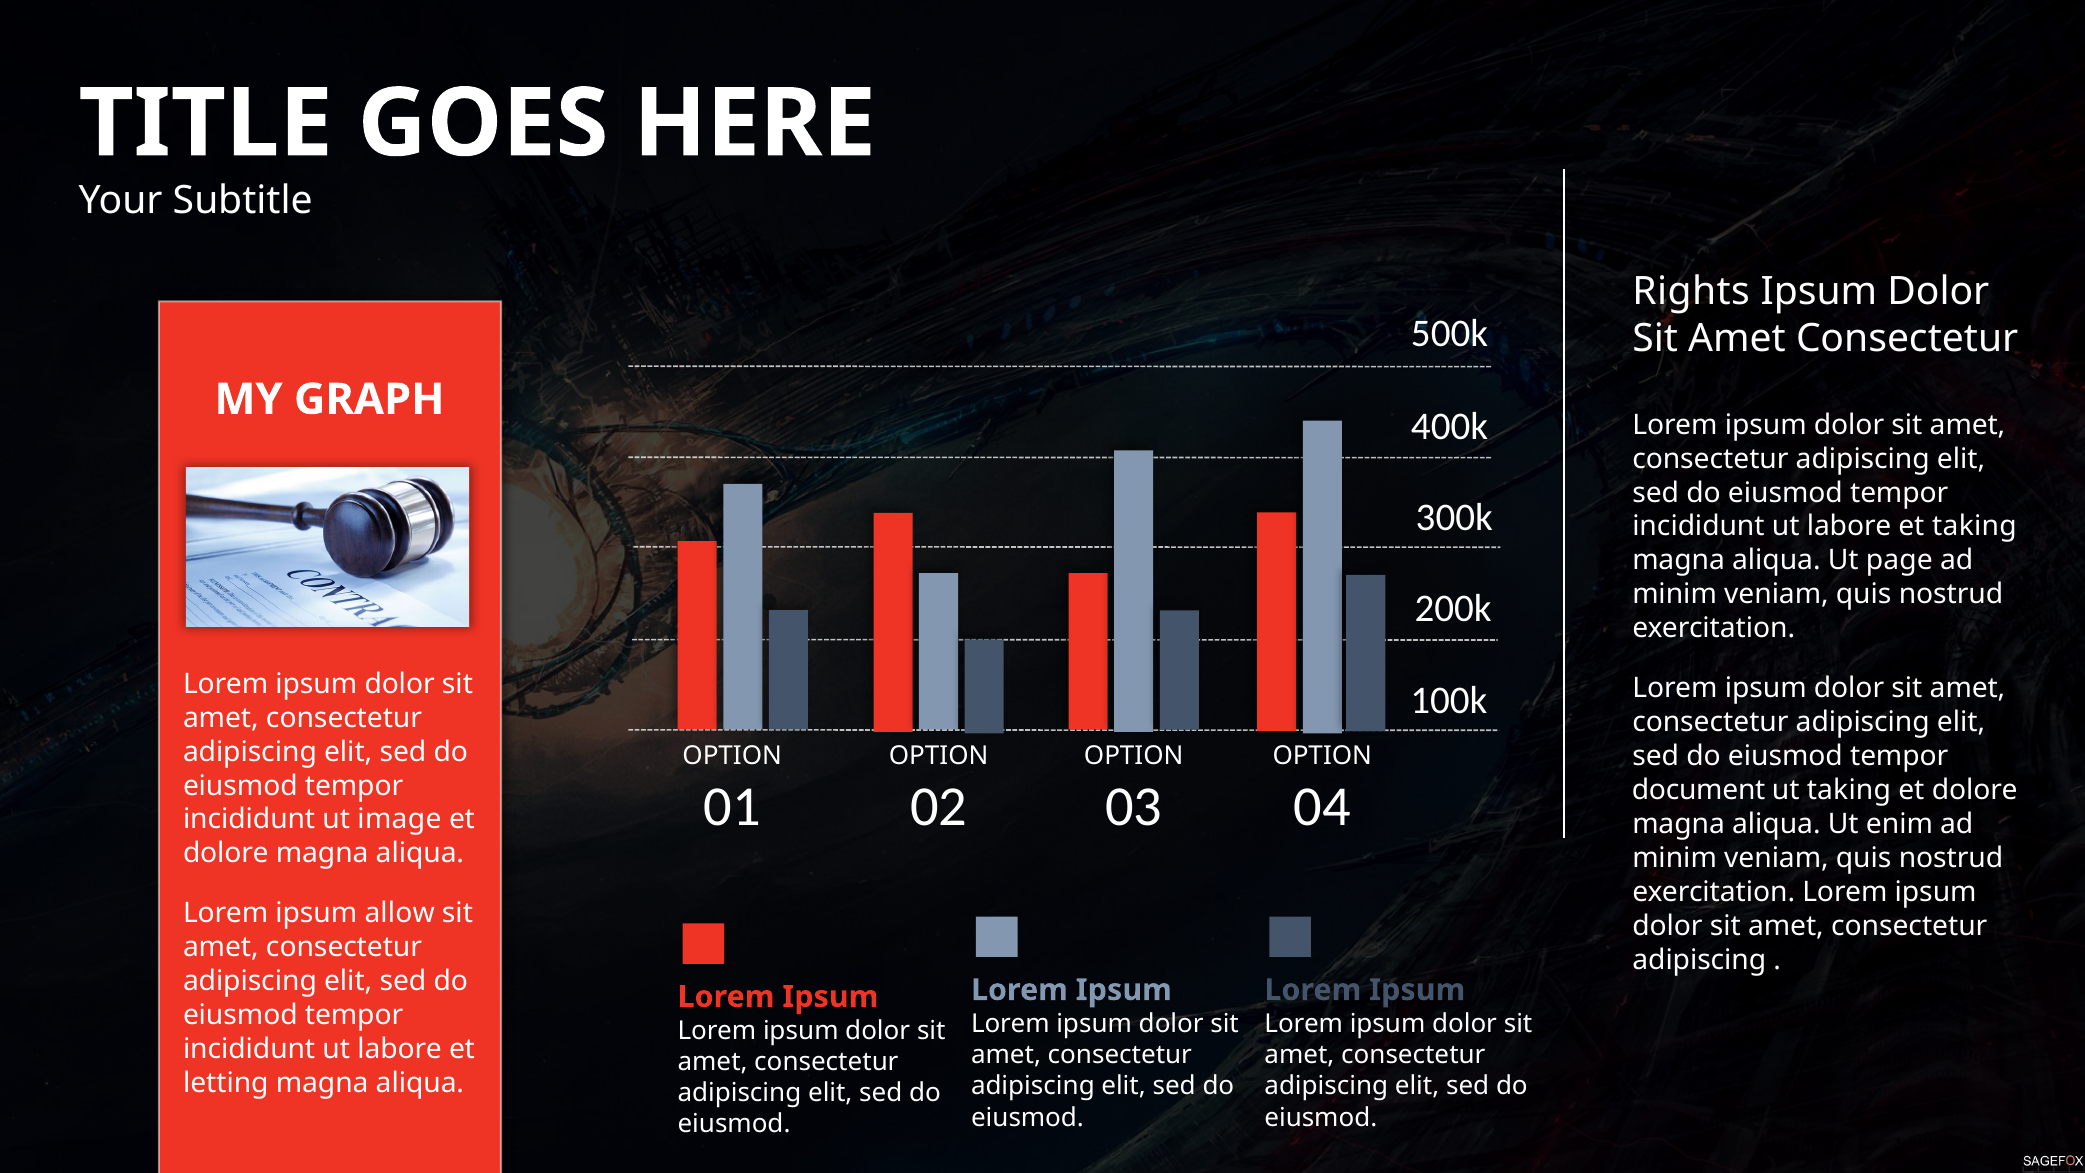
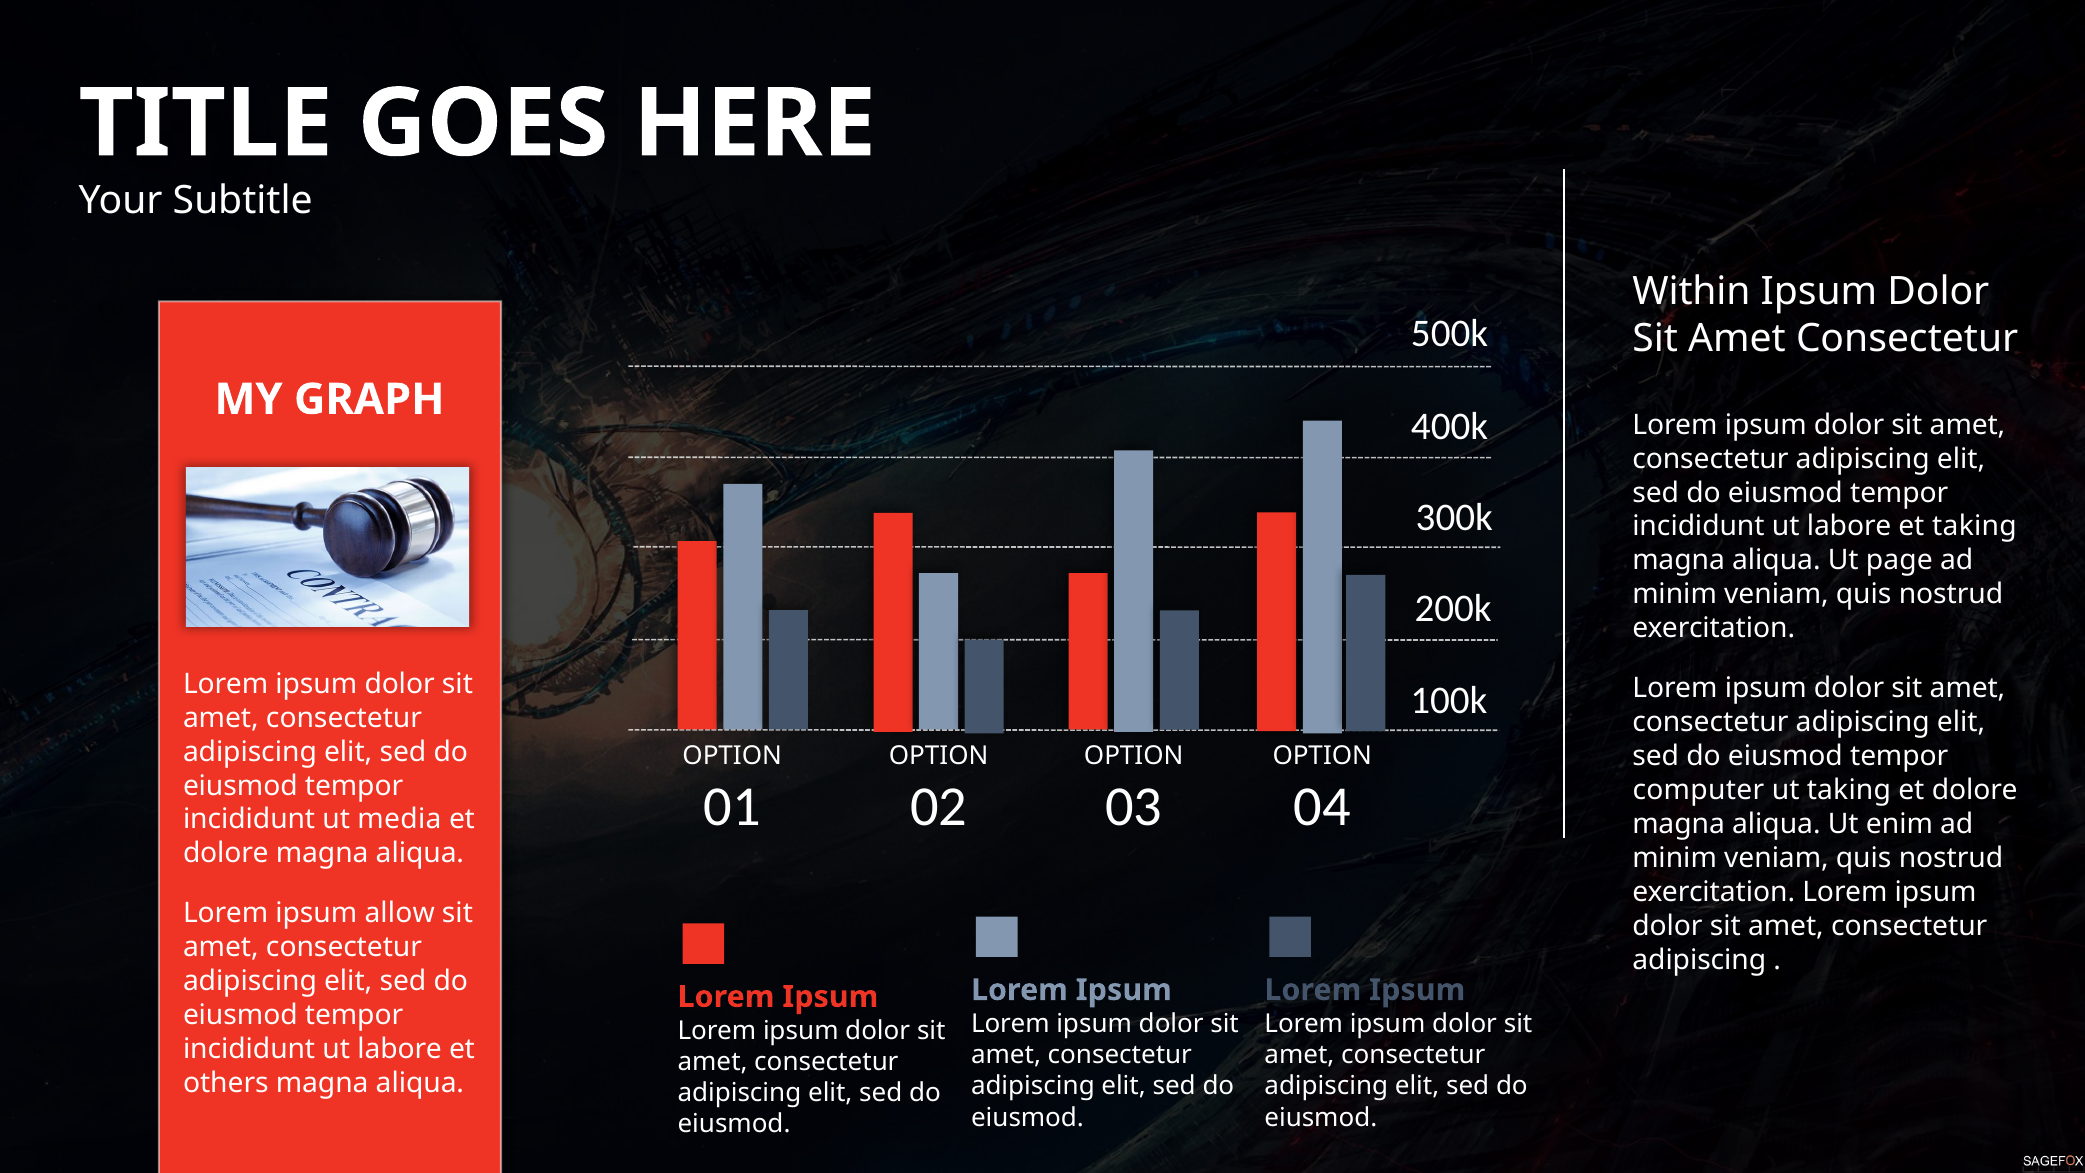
Rights: Rights -> Within (1691, 291)
document: document -> computer (1698, 790)
image: image -> media (399, 820)
letting: letting -> others (226, 1083)
